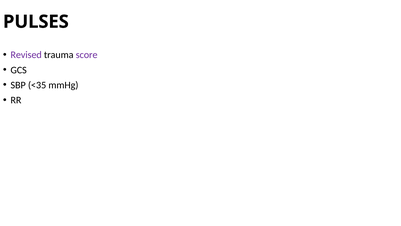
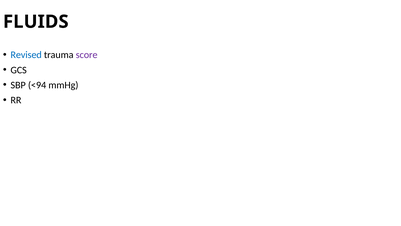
PULSES: PULSES -> FLUIDS (36, 22)
Revised colour: purple -> blue (26, 55)
<35: <35 -> <94 (37, 85)
